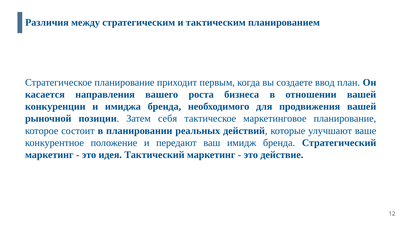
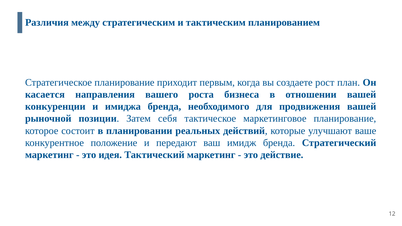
ввод: ввод -> рост (325, 83)
